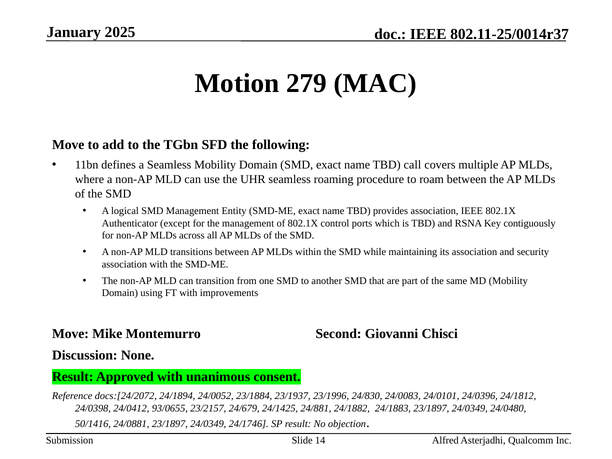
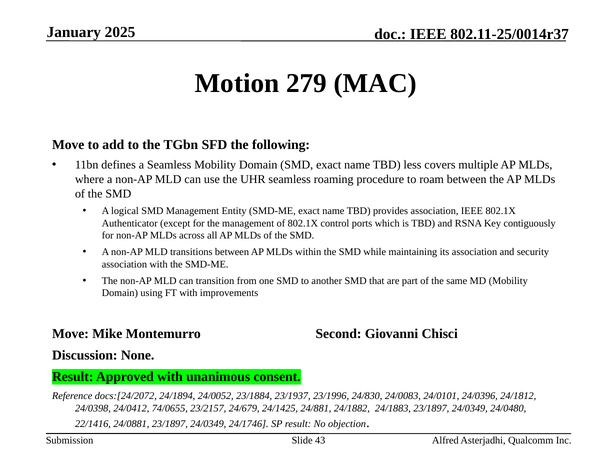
call: call -> less (413, 165)
93/0655: 93/0655 -> 74/0655 (170, 408)
50/1416: 50/1416 -> 22/1416 (93, 424)
14: 14 -> 43 (320, 440)
